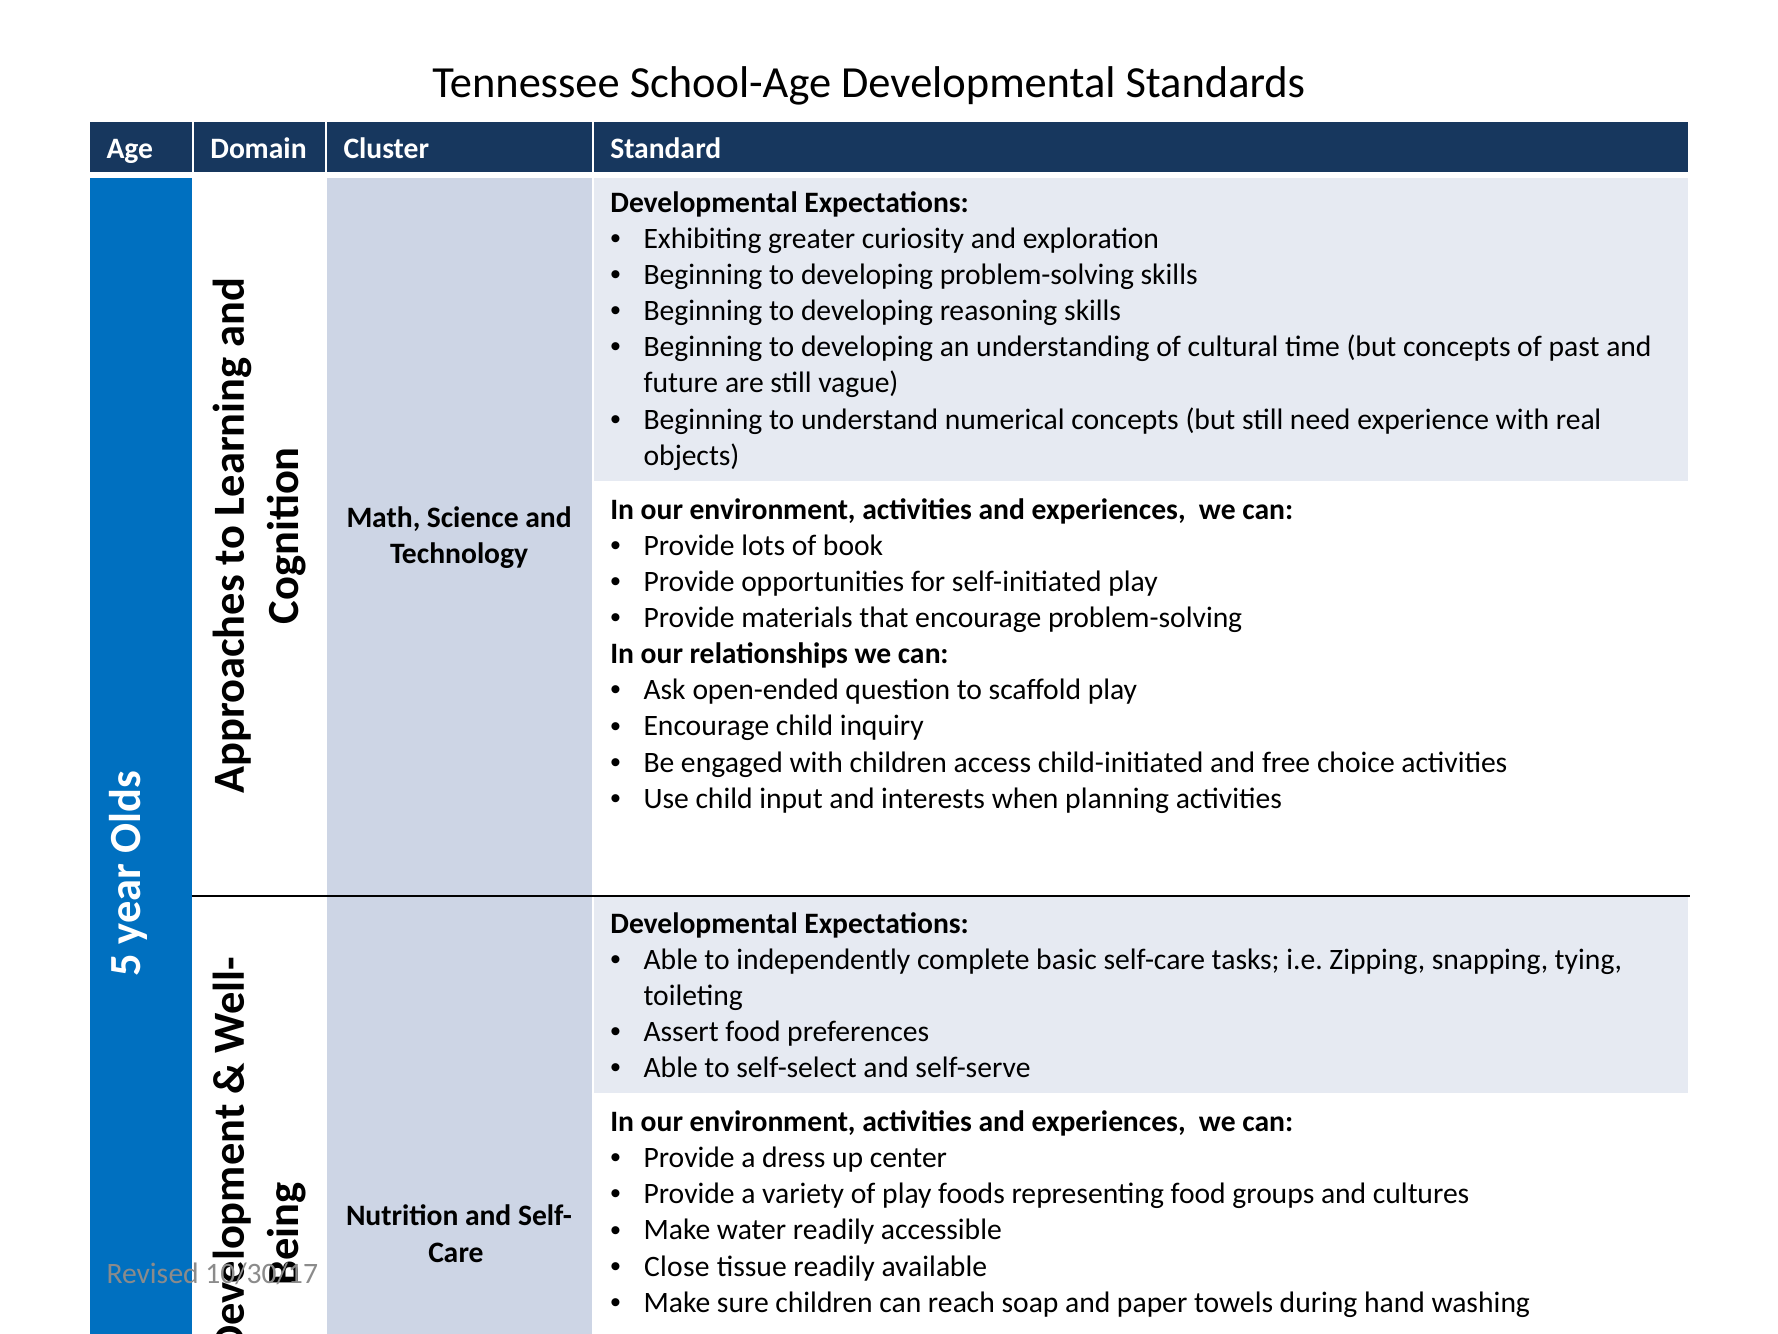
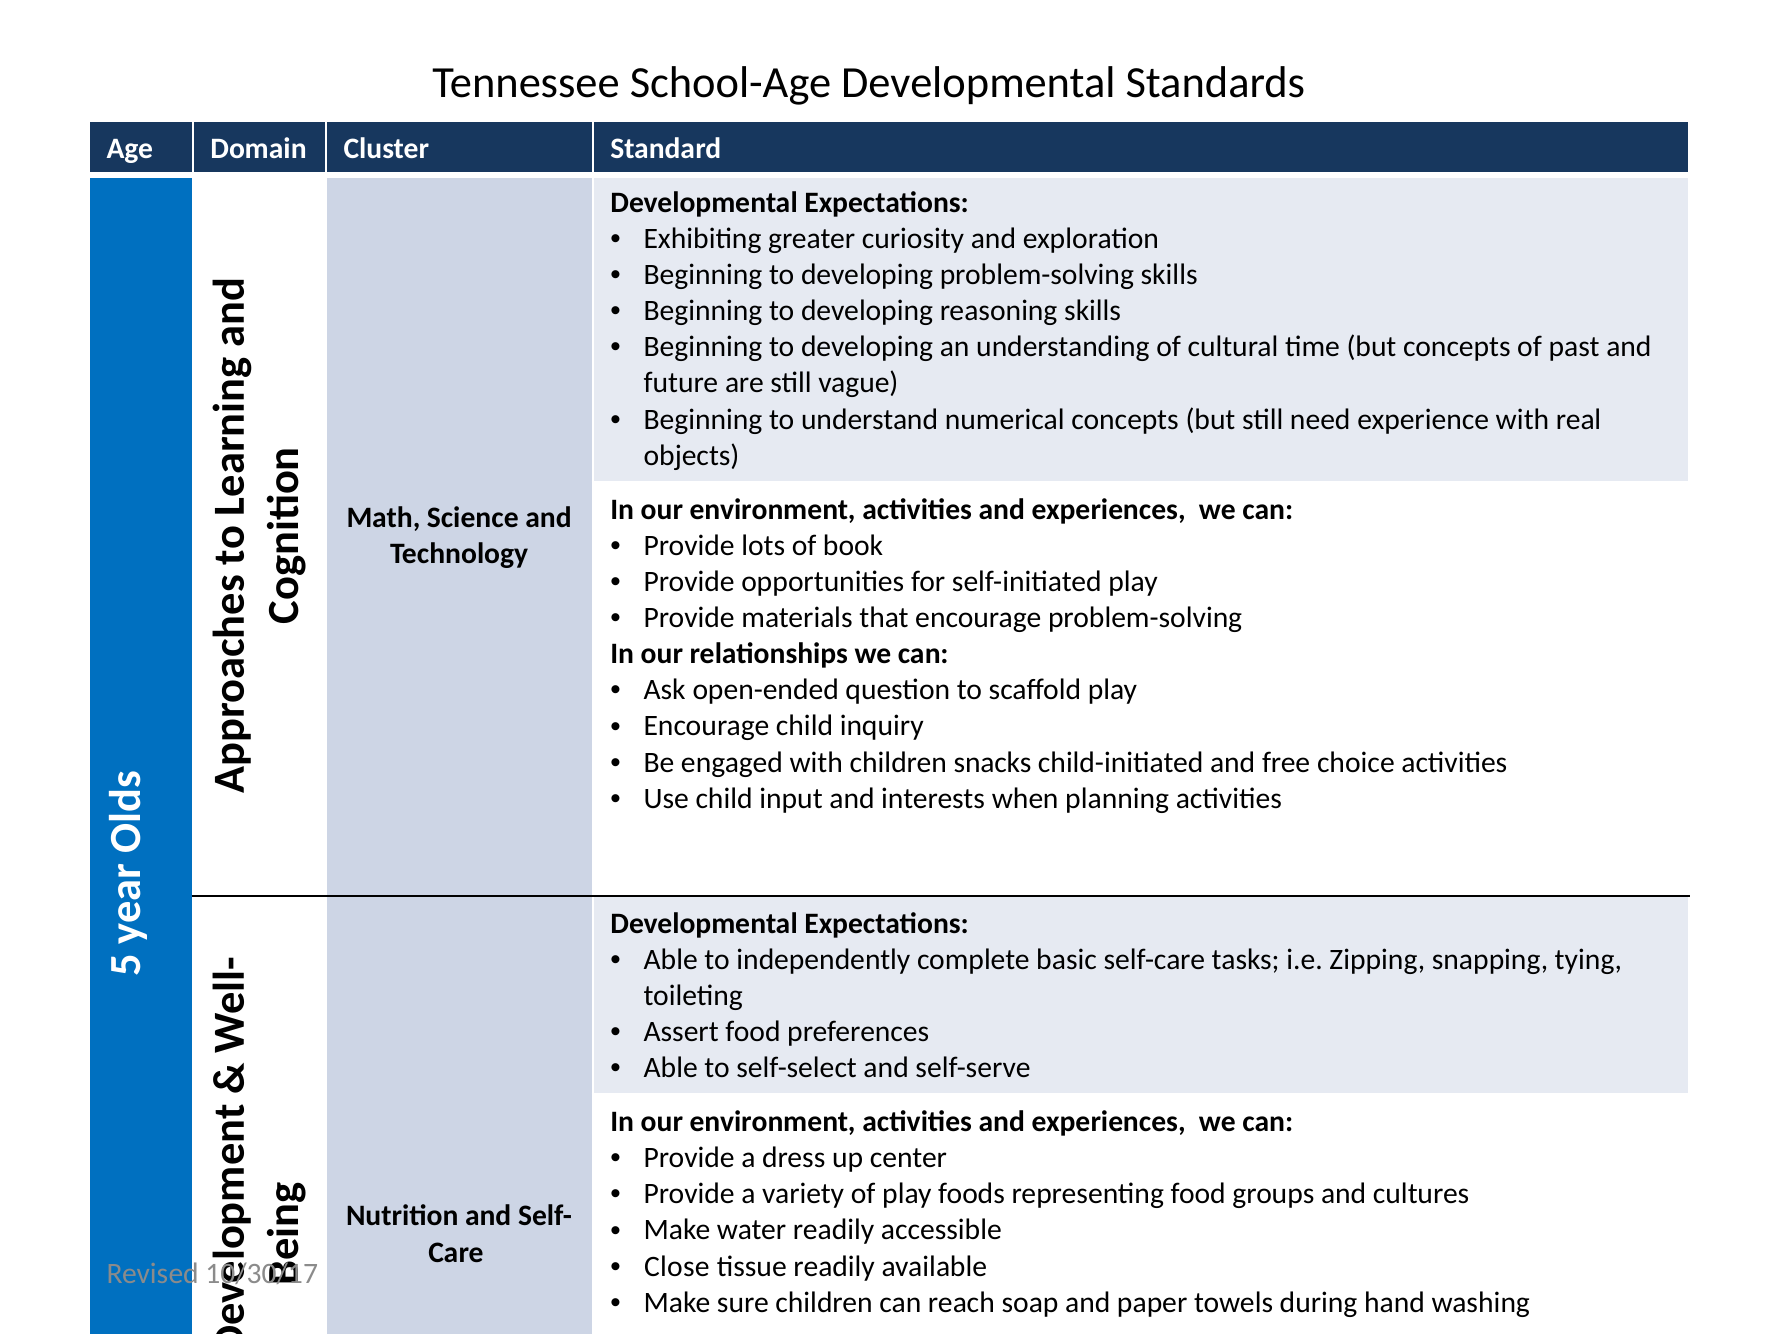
access: access -> snacks (993, 762)
